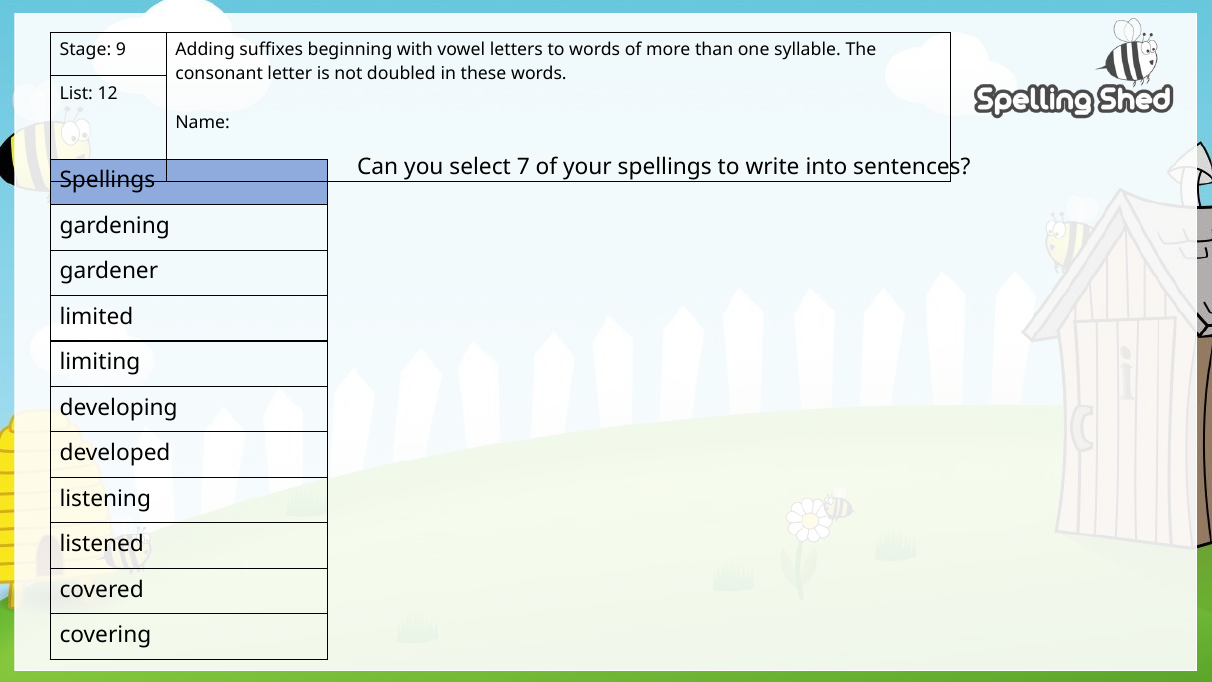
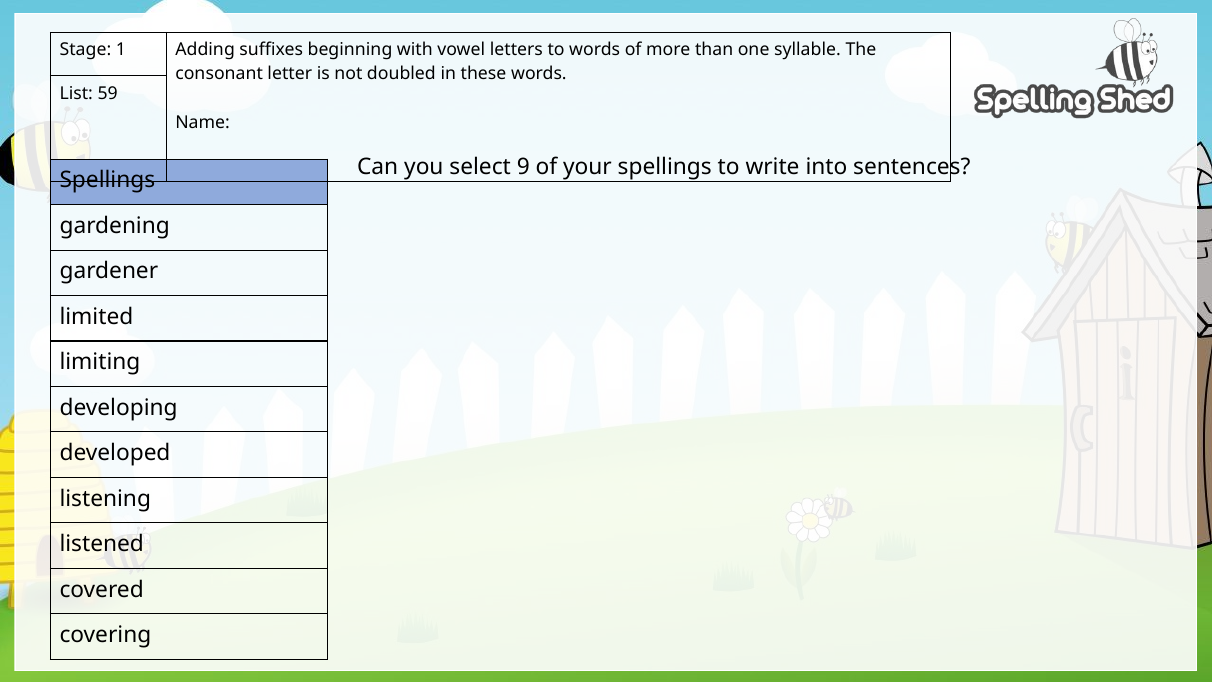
9: 9 -> 1 (121, 50)
12: 12 -> 59 (108, 93)
7: 7 -> 9 (523, 167)
